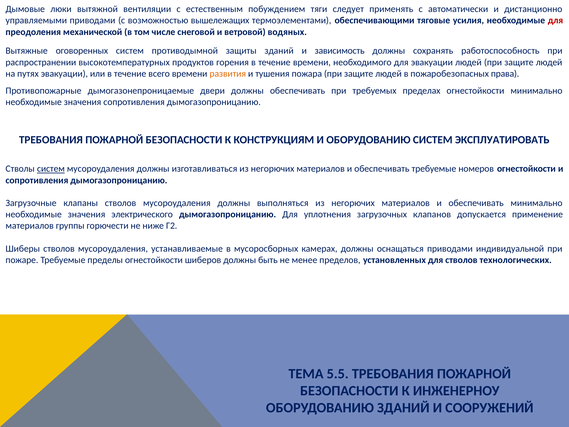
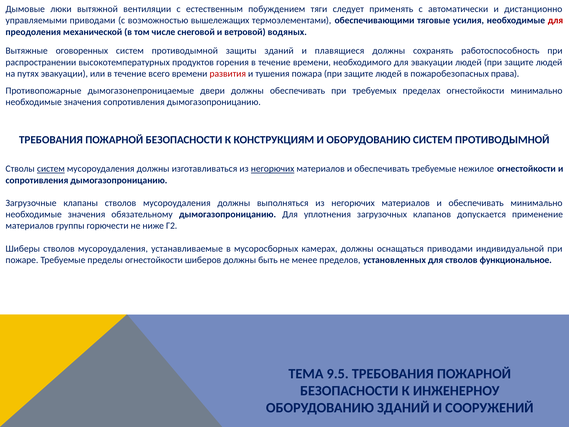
зависимость: зависимость -> плавящиеся (340, 51)
развития colour: orange -> red (228, 74)
ОБОРУДОВАНИЮ СИСТЕМ ЭКСПЛУАТИРОВАТЬ: ЭКСПЛУАТИРОВАТЬ -> ПРОТИВОДЫМНОЙ (502, 140)
негорючих underline: none -> present (273, 169)
номеров: номеров -> нежилое (476, 169)
электрического: электрического -> обязательному (142, 214)
технологических: технологических -> функциональное (516, 260)
5.5: 5.5 -> 9.5 (338, 374)
